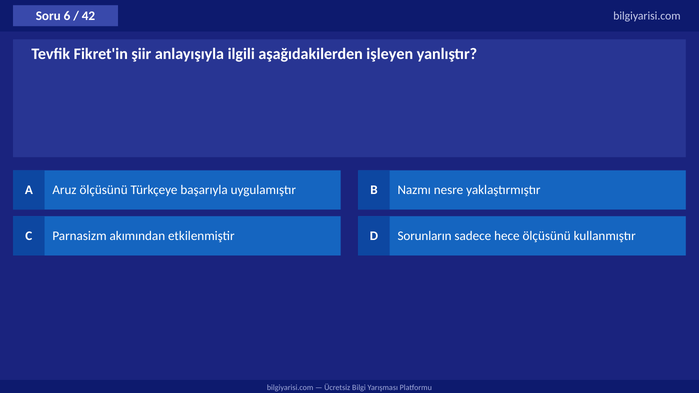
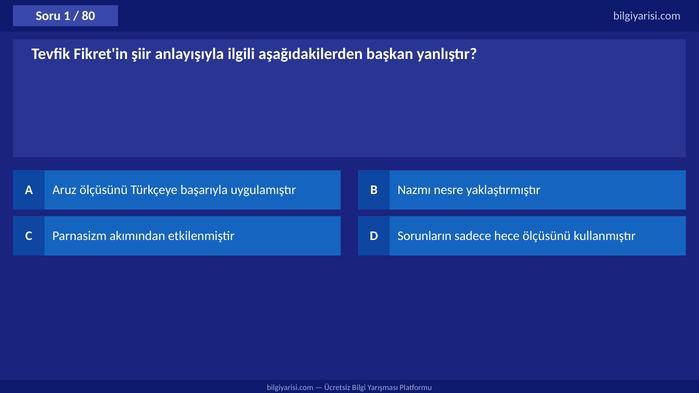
6: 6 -> 1 (67, 16)
42: 42 -> 80 (88, 16)
işleyen: işleyen -> başkan (390, 54)
